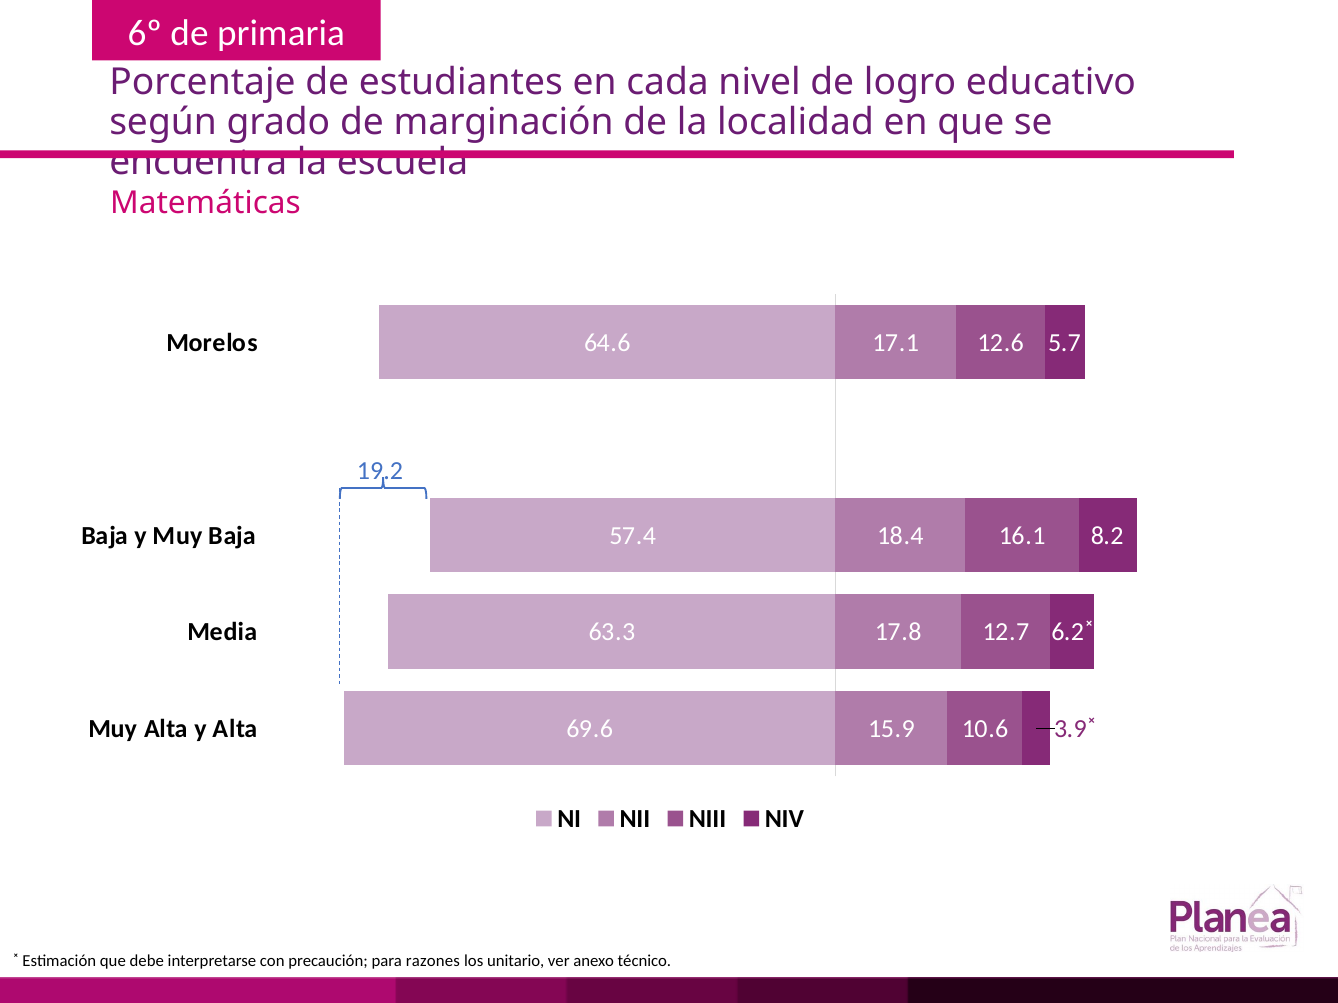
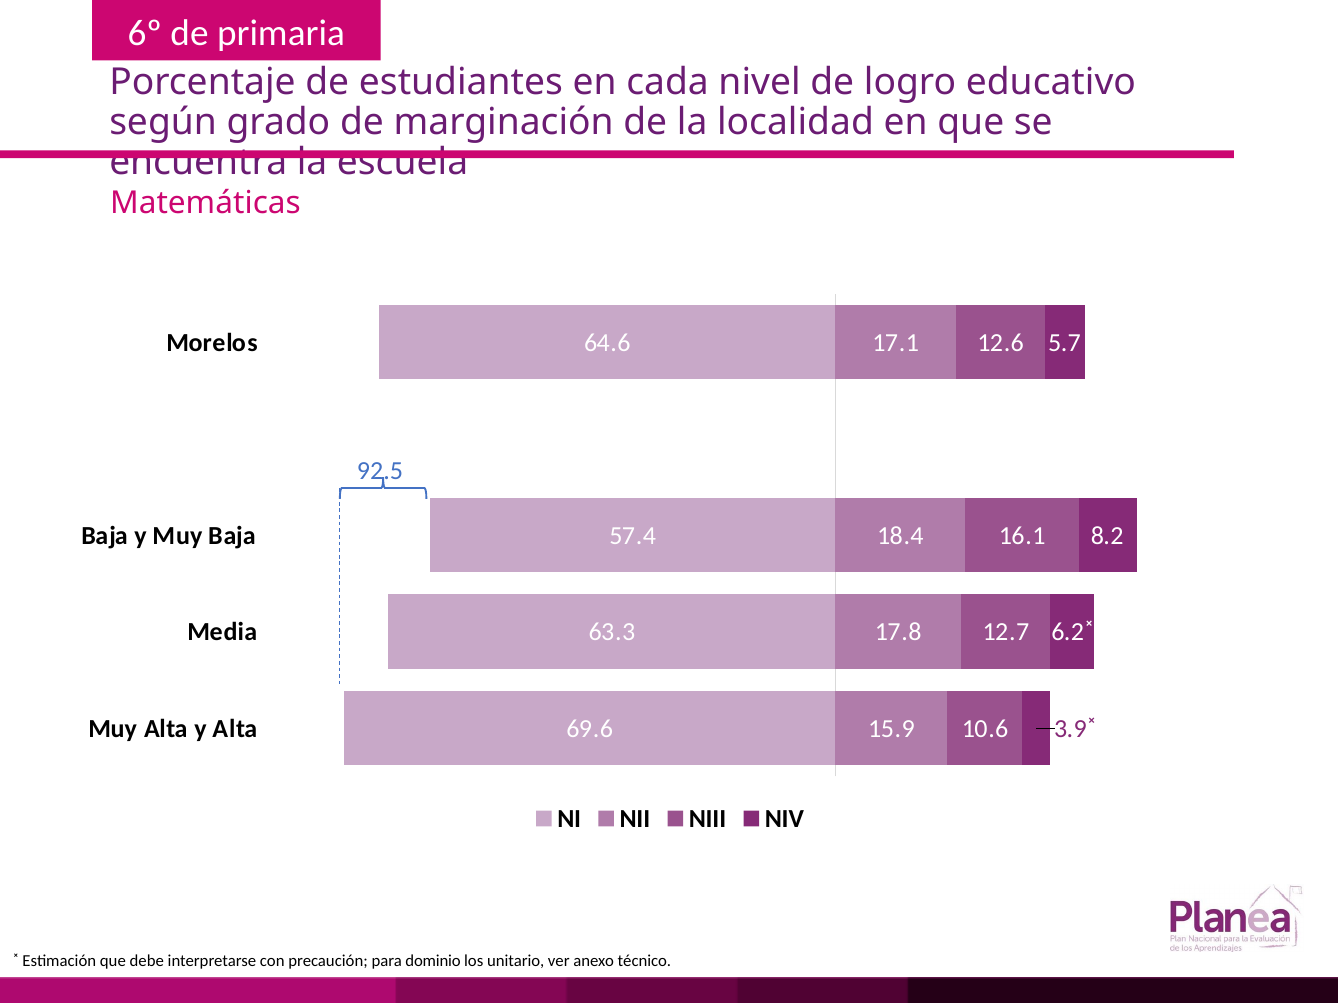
19.2: 19.2 -> 92.5 (380, 471)
razones: razones -> dominio (433, 962)
